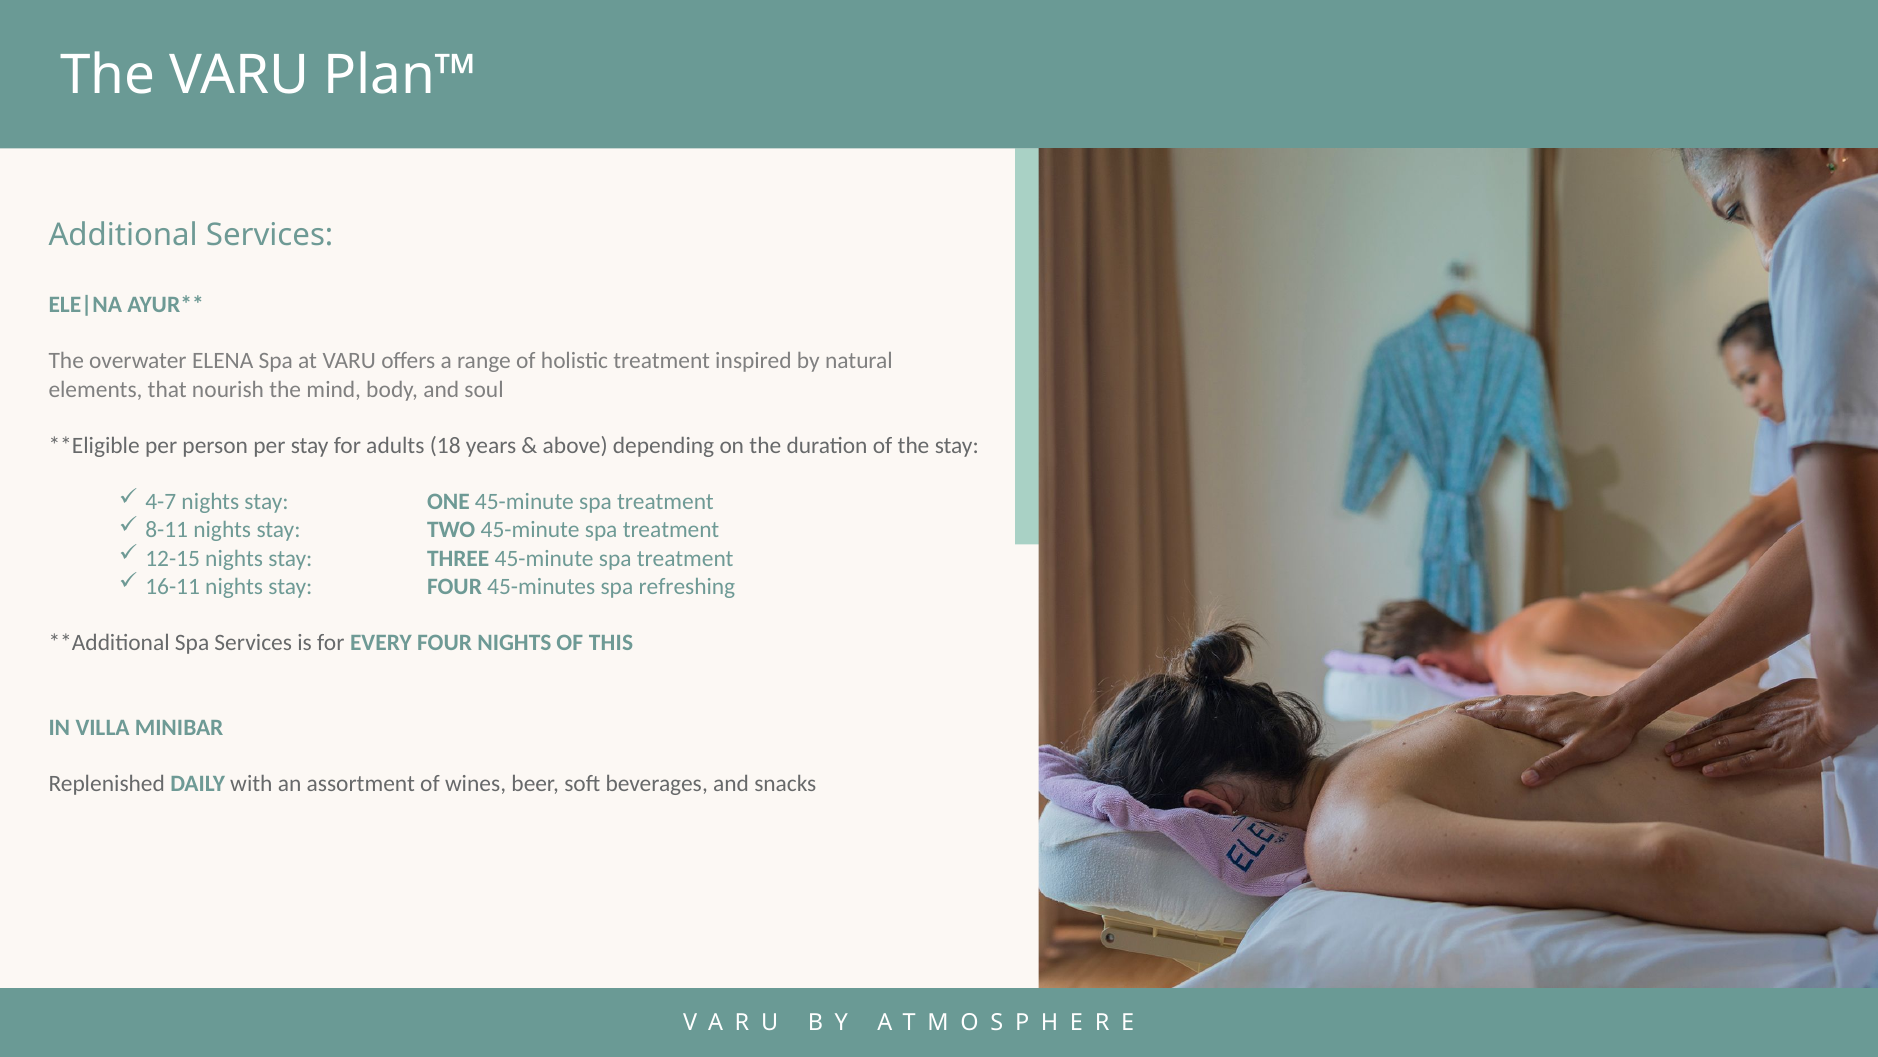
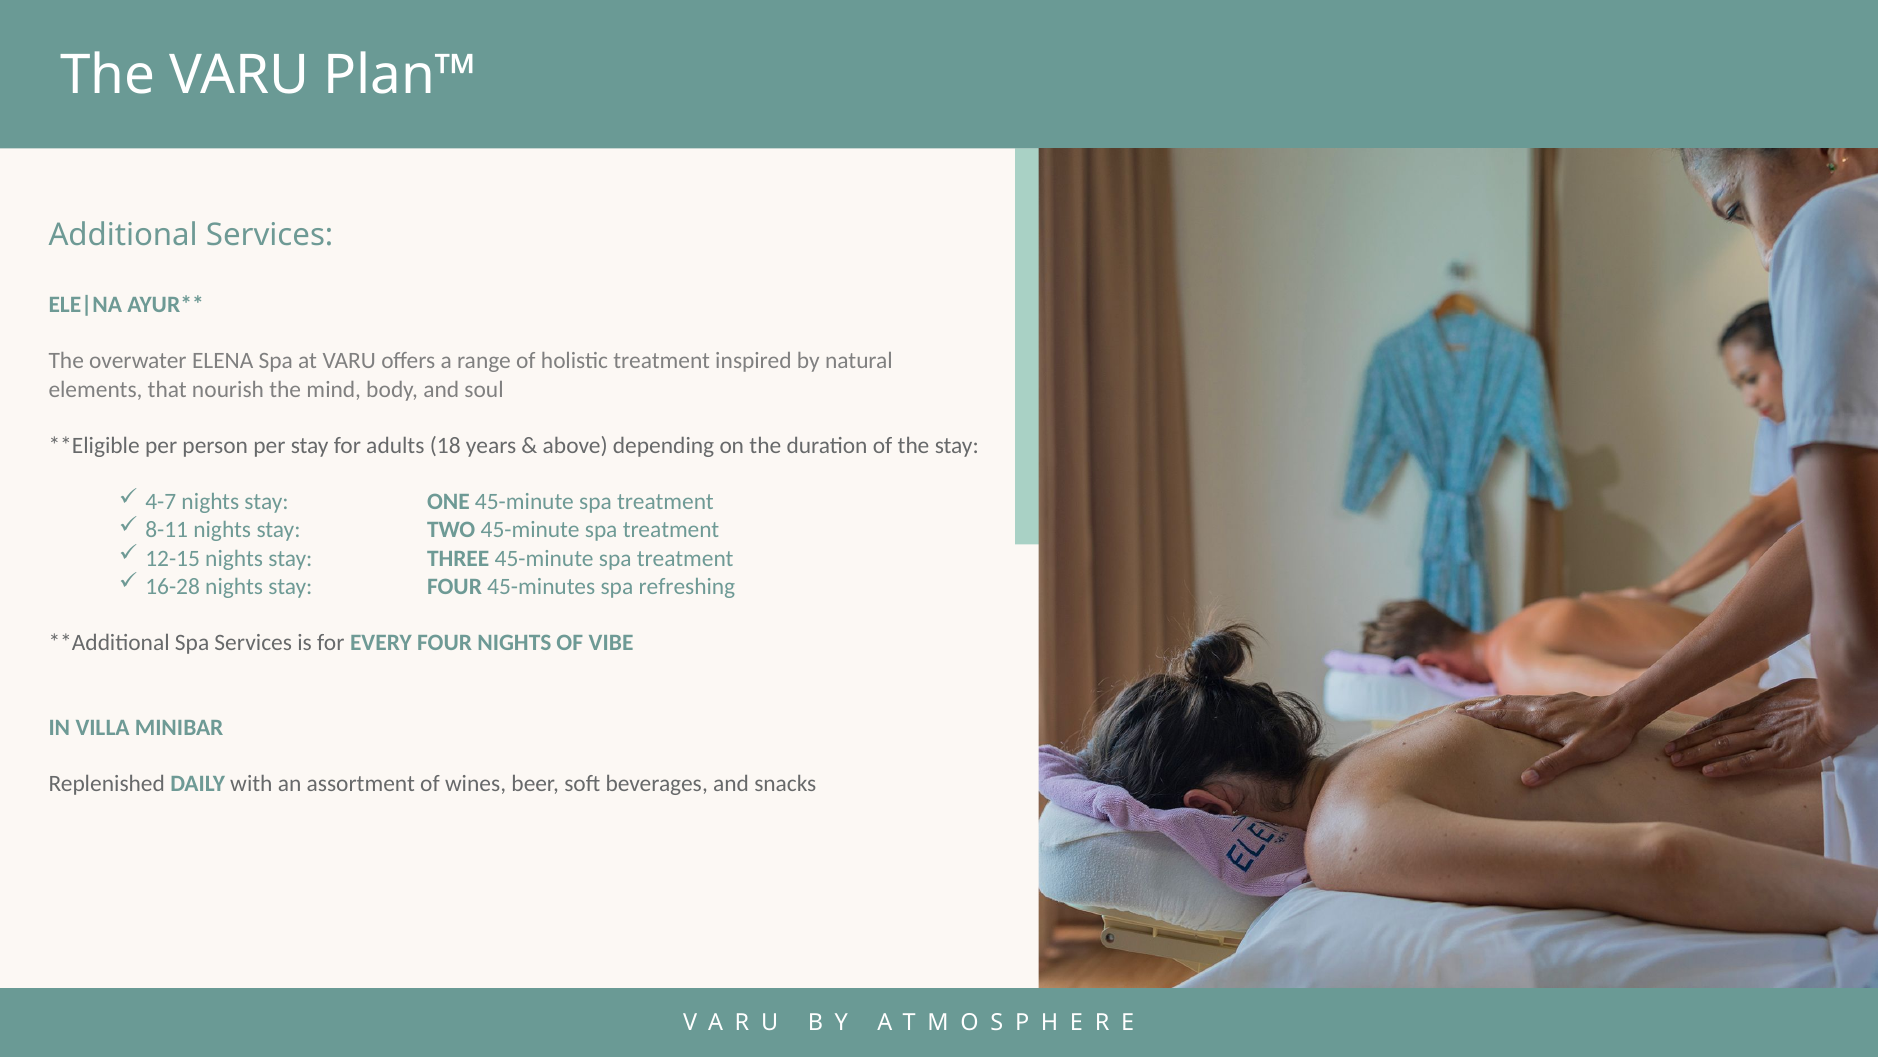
16-11: 16-11 -> 16-28 (173, 586)
THIS: THIS -> VIBE (611, 643)
